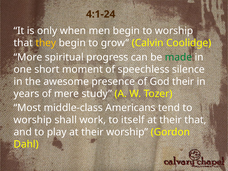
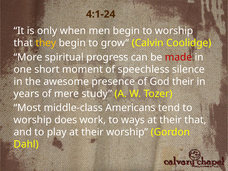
made colour: green -> red (179, 57)
shall: shall -> does (66, 120)
itself: itself -> ways (133, 120)
